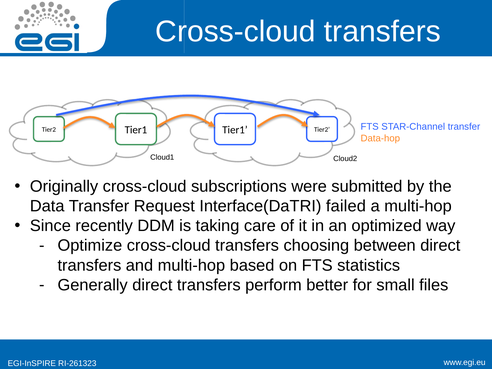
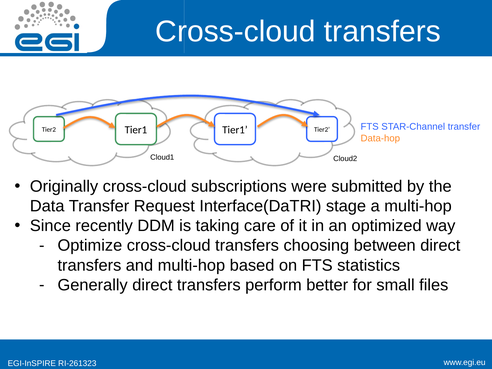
failed: failed -> stage (346, 206)
